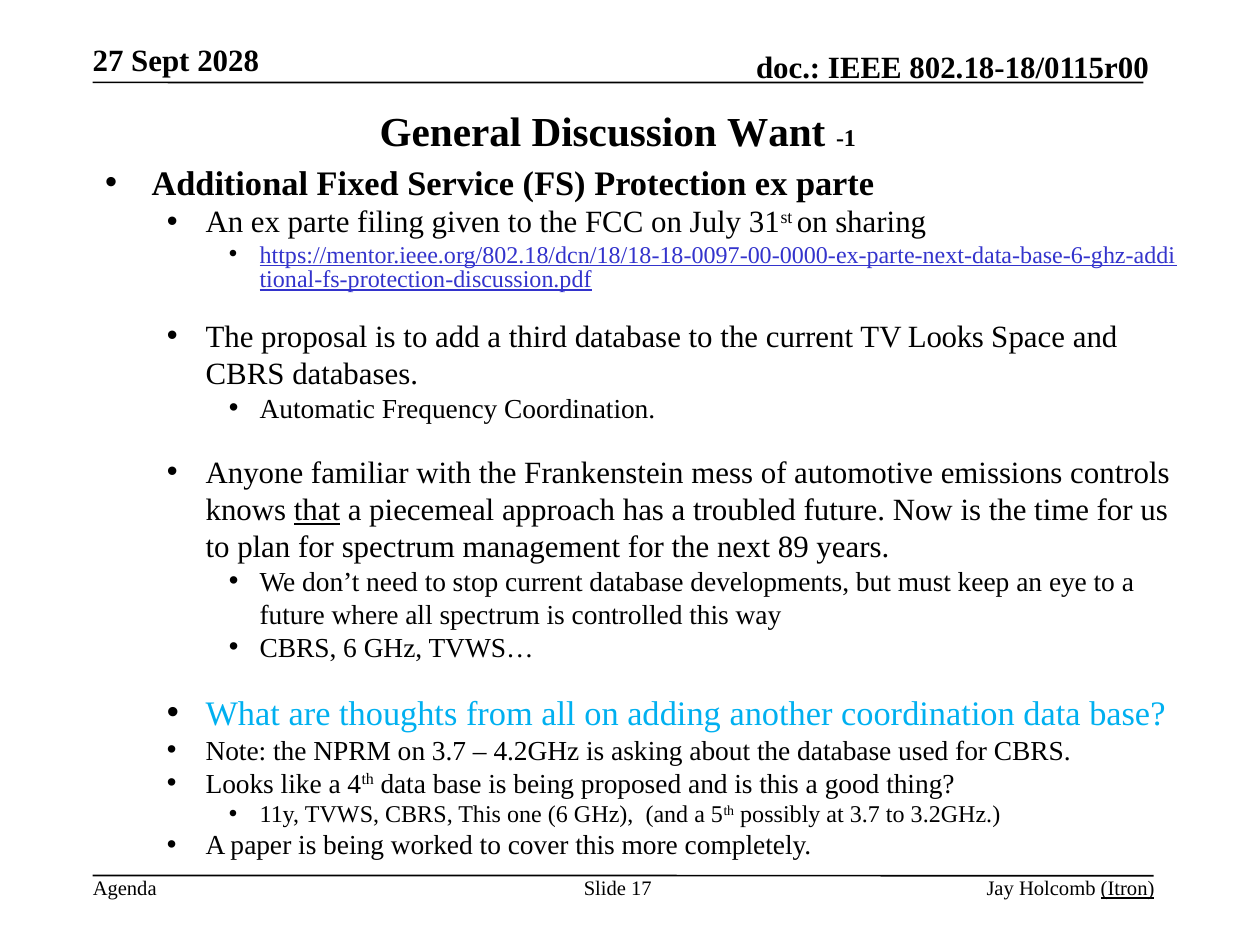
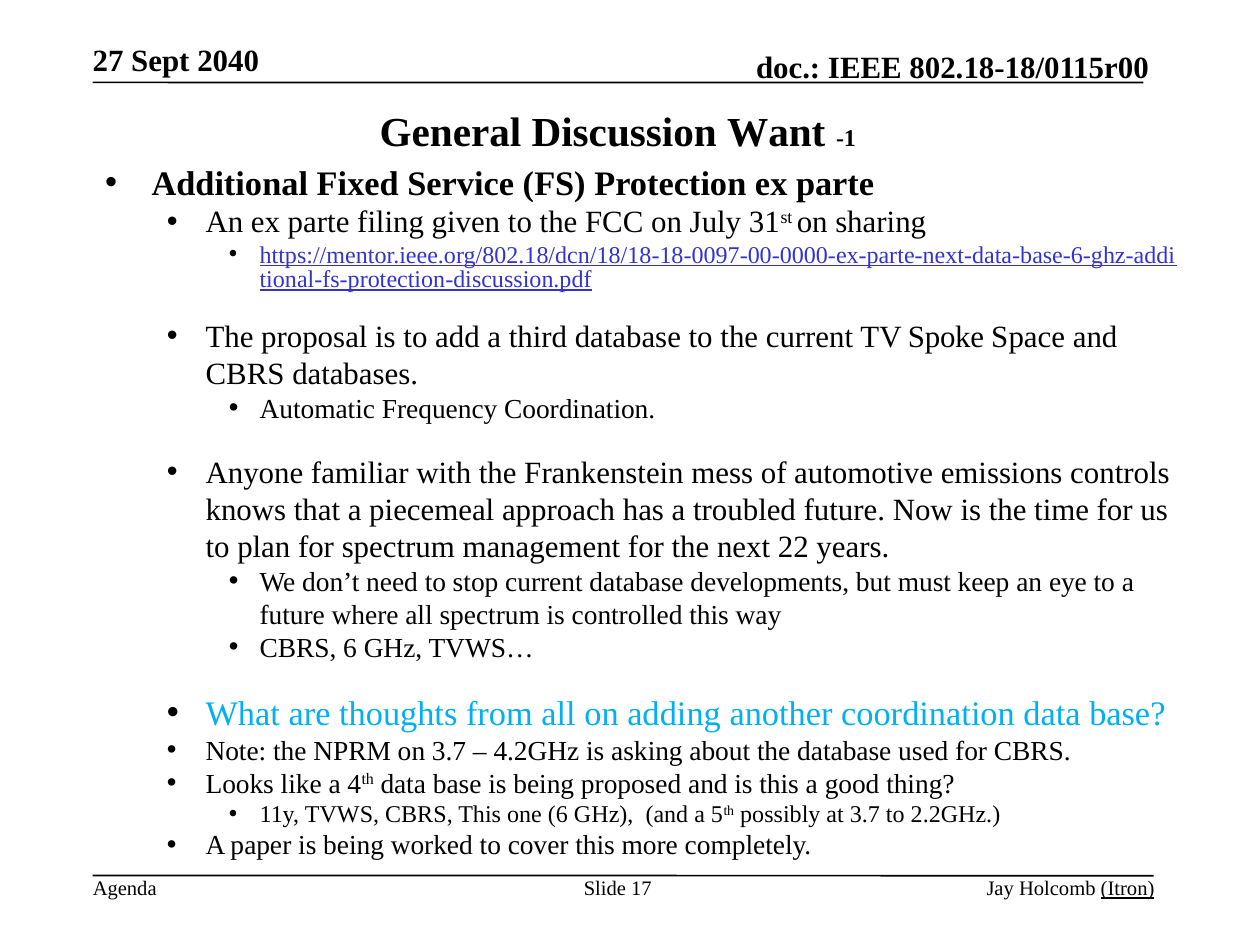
2028: 2028 -> 2040 (228, 62)
TV Looks: Looks -> Spoke (946, 337)
that underline: present -> none (317, 510)
89: 89 -> 22 (793, 547)
3.2GHz: 3.2GHz -> 2.2GHz (956, 815)
